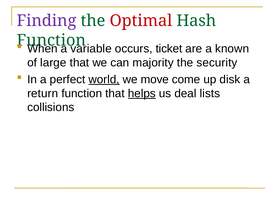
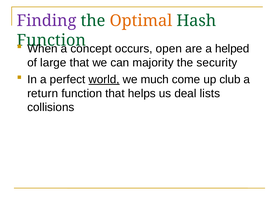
Optimal colour: red -> orange (141, 21)
variable: variable -> concept (91, 49)
ticket: ticket -> open (169, 49)
known: known -> helped (232, 49)
move: move -> much (155, 80)
disk: disk -> club (230, 80)
helps underline: present -> none (142, 93)
